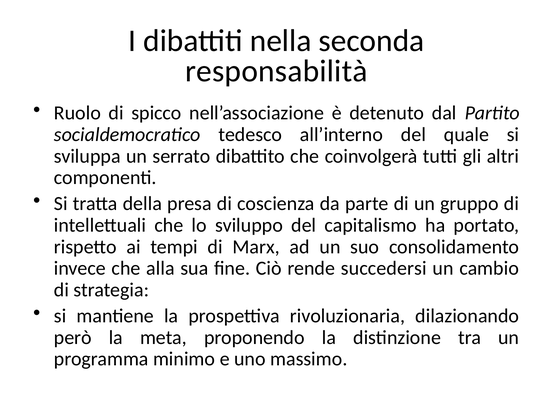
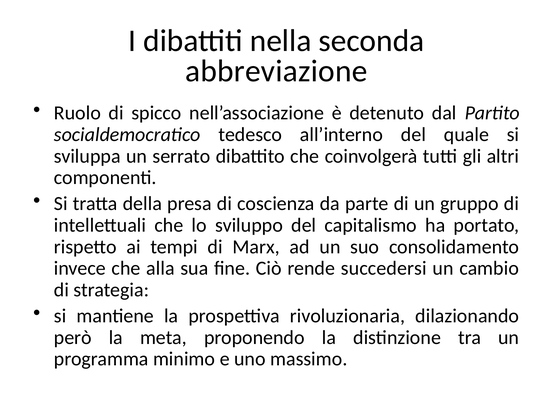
responsabilità: responsabilità -> abbreviazione (276, 71)
